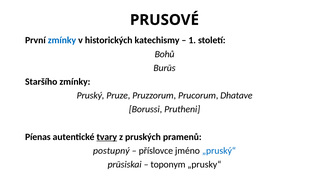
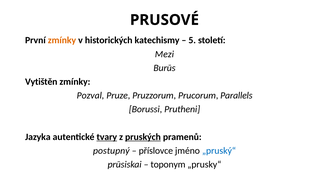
zmínky colour: blue -> orange (62, 40)
1: 1 -> 5 (192, 40)
Bohů: Bohů -> Mezi (164, 54)
Staršího: Staršího -> Vytištěn (41, 82)
Pruský: Pruský -> Pozval (90, 96)
Dhatave: Dhatave -> Parallels (236, 96)
Píenas: Píenas -> Jazyka (38, 137)
pruských underline: none -> present (143, 137)
